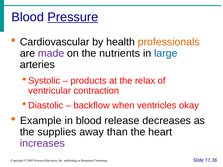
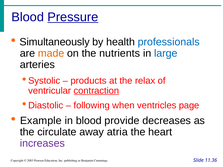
Cardiovascular: Cardiovascular -> Simultaneously (55, 42)
professionals colour: orange -> blue (169, 42)
made colour: purple -> orange (51, 53)
contraction underline: none -> present (96, 91)
backflow: backflow -> following (92, 105)
okay: okay -> page (189, 105)
release: release -> provide (122, 121)
supplies: supplies -> circulate (57, 132)
than: than -> atria (117, 132)
